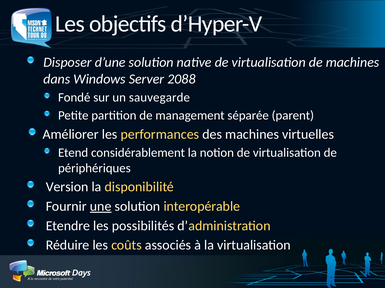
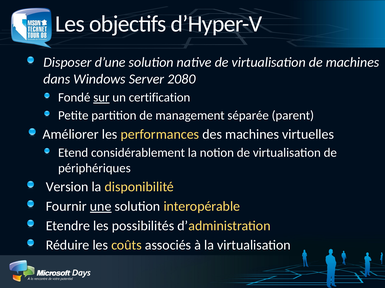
2088: 2088 -> 2080 (181, 79)
sur underline: none -> present (101, 98)
sauvegarde: sauvegarde -> certification (160, 98)
